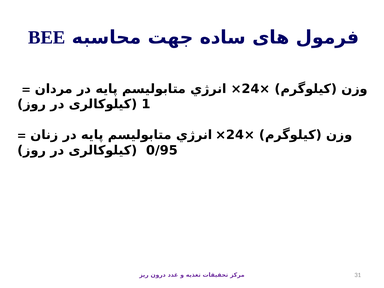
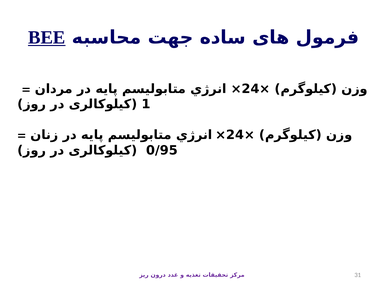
BEE underline: none -> present (47, 37)
